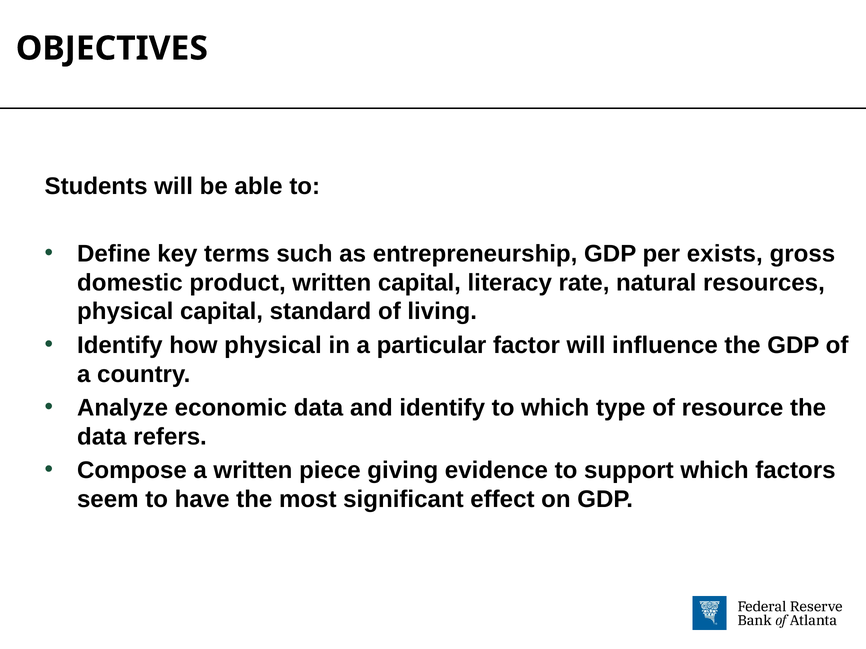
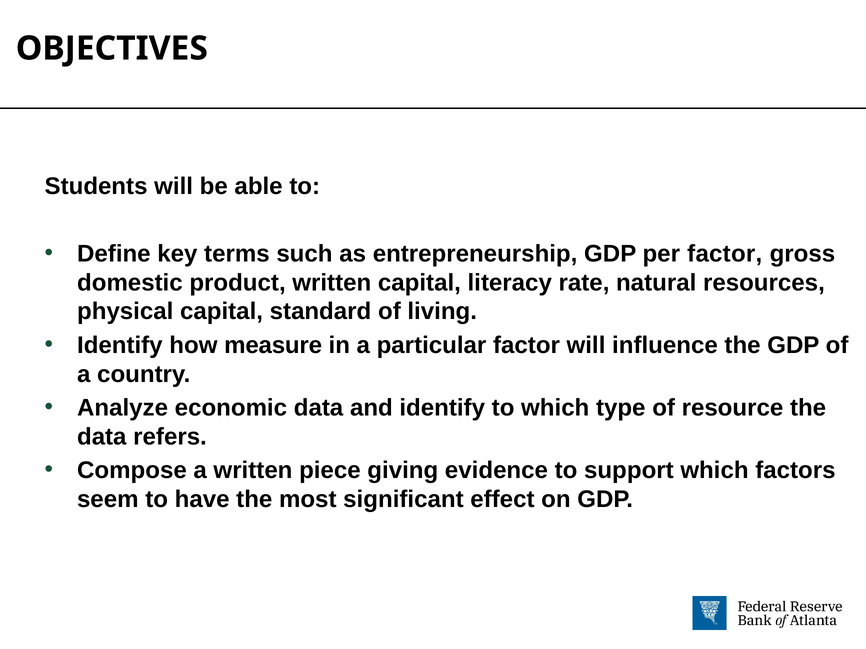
per exists: exists -> factor (725, 254)
how physical: physical -> measure (273, 345)
